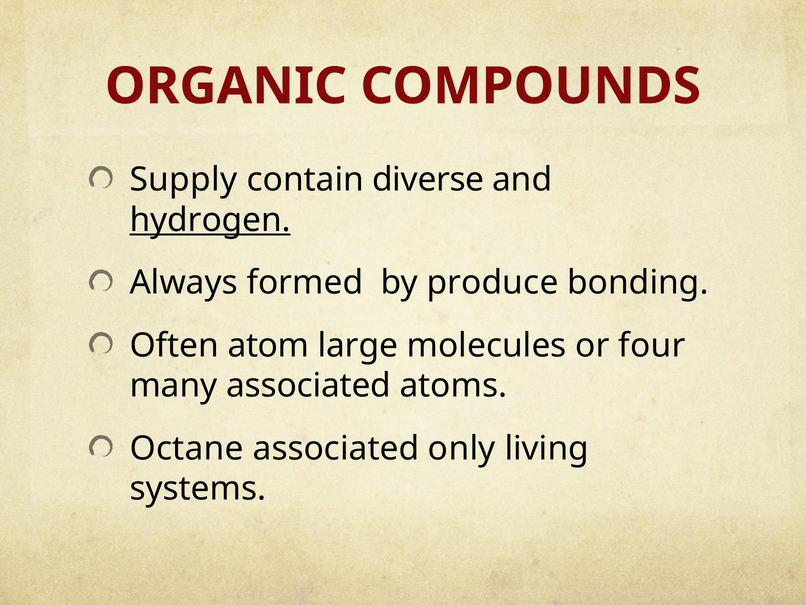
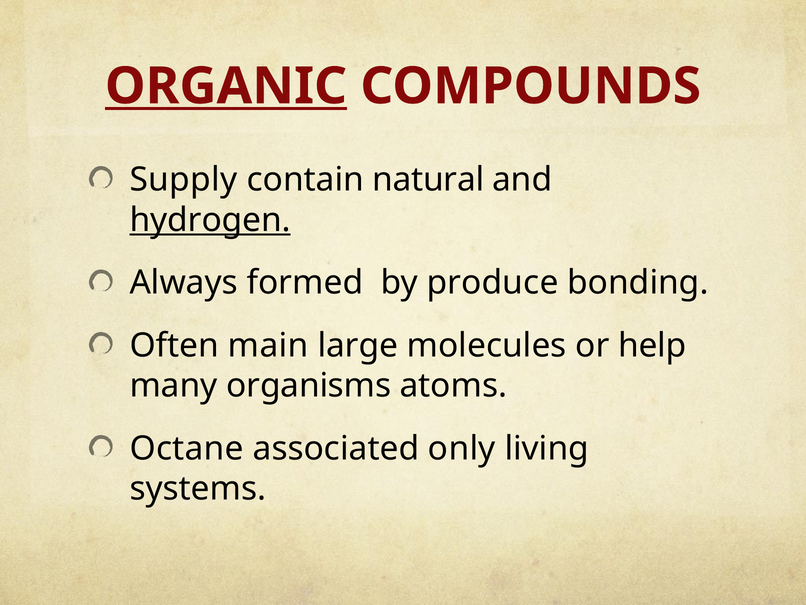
ORGANIC underline: none -> present (226, 86)
diverse: diverse -> natural (428, 179)
atom: atom -> main (268, 345)
four: four -> help (652, 345)
many associated: associated -> organisms (309, 385)
